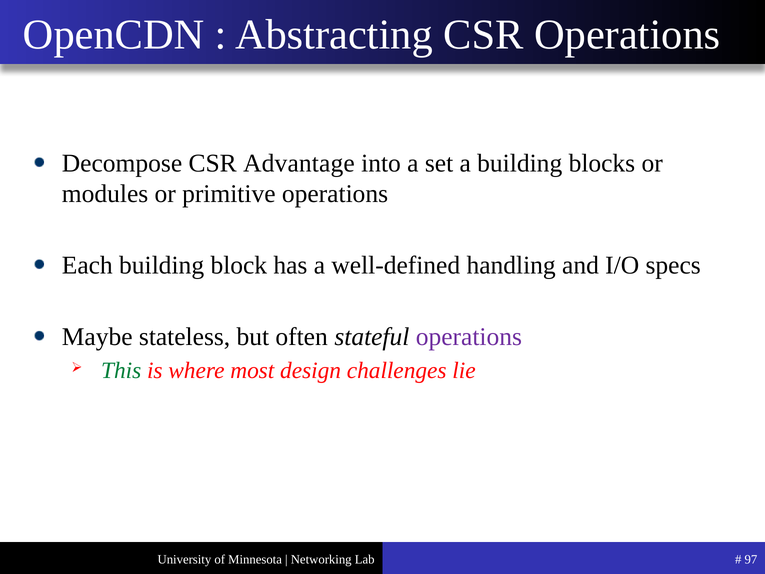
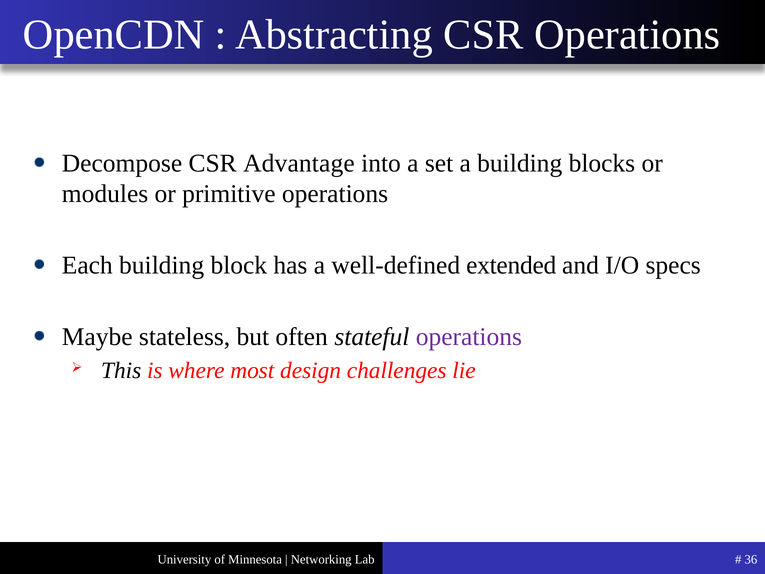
handling: handling -> extended (511, 265)
This colour: green -> black (121, 370)
97: 97 -> 36 (751, 559)
